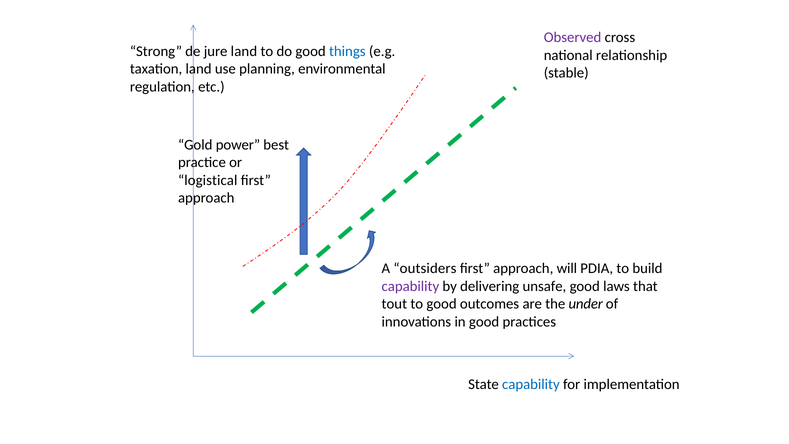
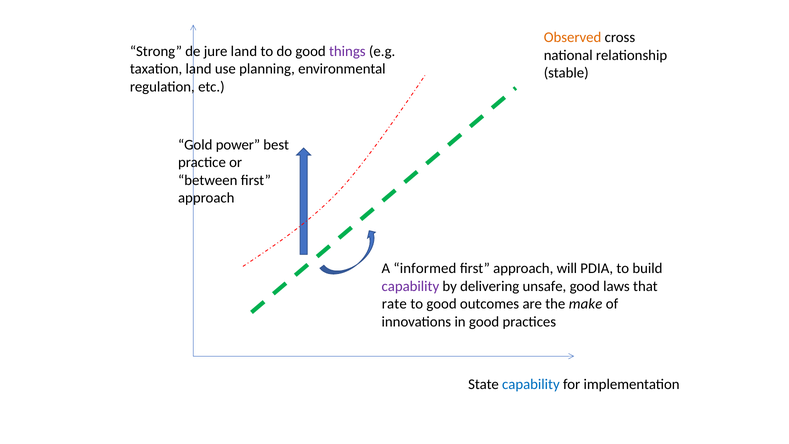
Observed colour: purple -> orange (573, 37)
things colour: blue -> purple (347, 51)
logistical: logistical -> between (208, 180)
outsiders: outsiders -> informed (425, 268)
tout: tout -> rate (394, 304)
under: under -> make (586, 304)
